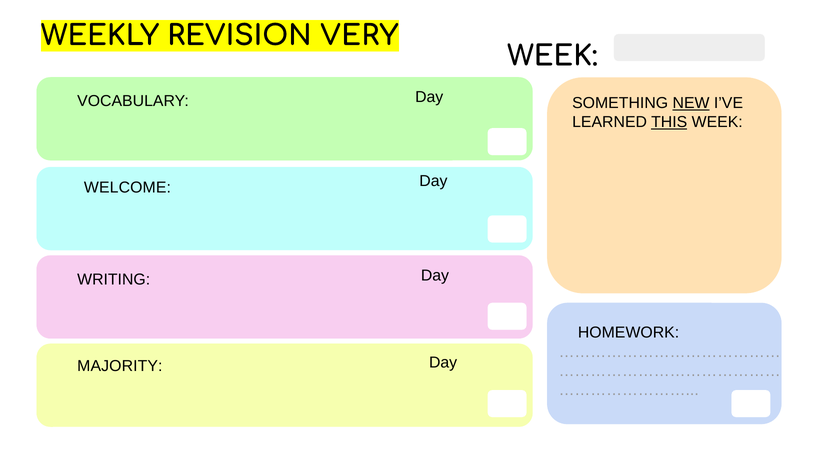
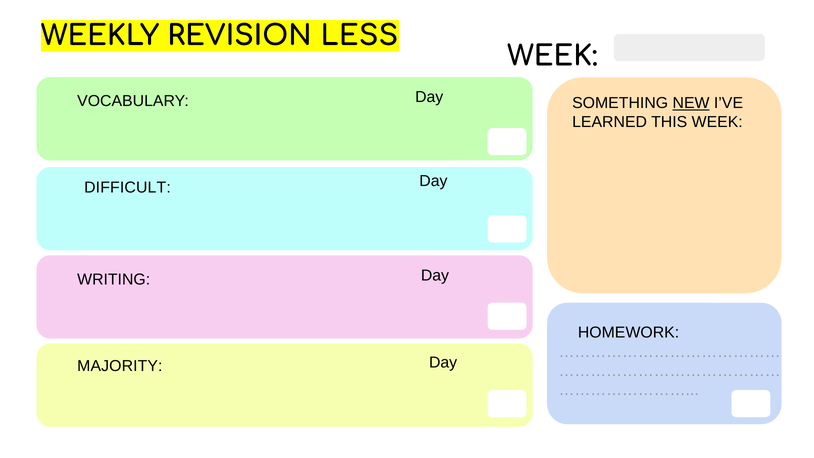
VERY: VERY -> LESS (359, 36)
THIS underline: present -> none (669, 122)
WELCOME: WELCOME -> DIFFICULT (127, 188)
